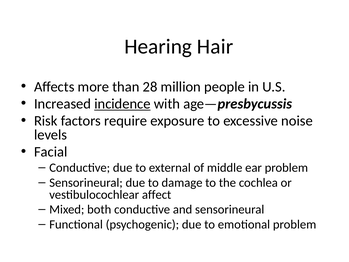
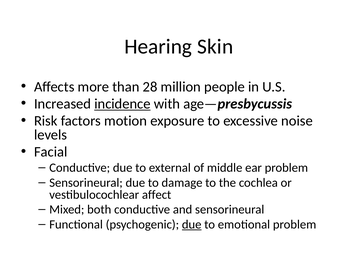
Hair: Hair -> Skin (215, 47)
require: require -> motion (126, 121)
due underline: none -> present (192, 224)
